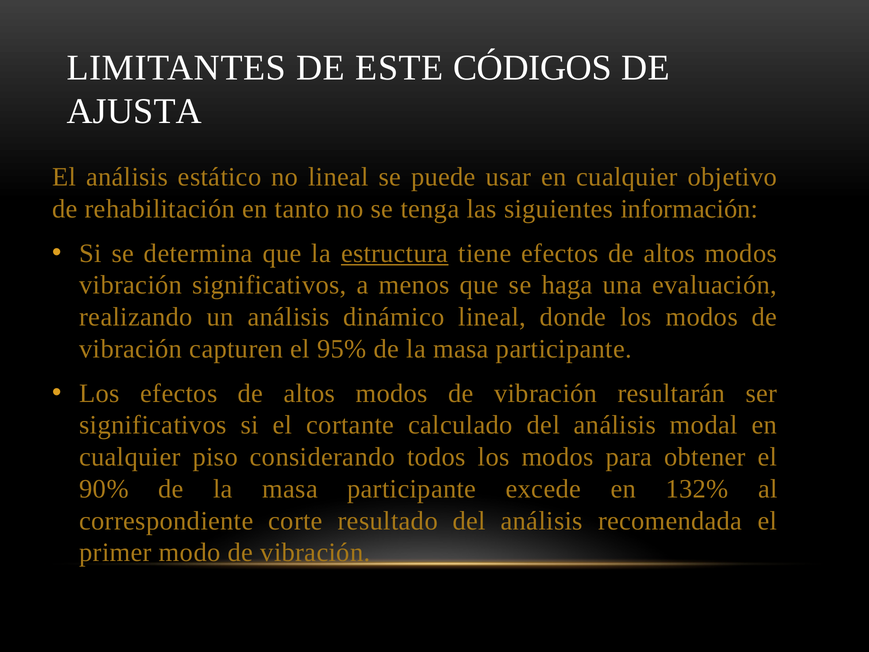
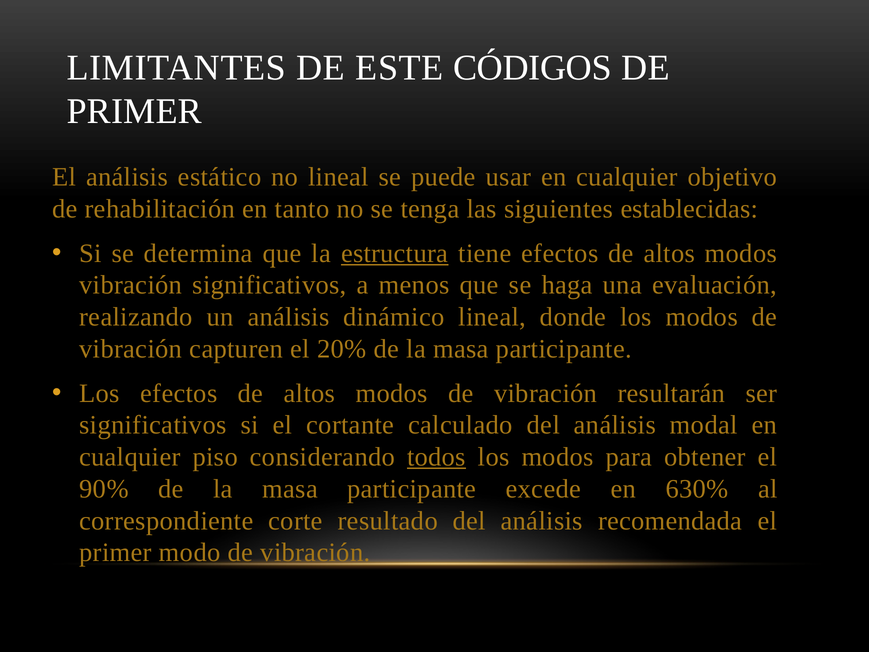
AJUSTA: AJUSTA -> PRIMER (134, 111)
información: información -> establecidas (689, 209)
95%: 95% -> 20% (342, 349)
todos underline: none -> present (436, 457)
132%: 132% -> 630% (697, 489)
